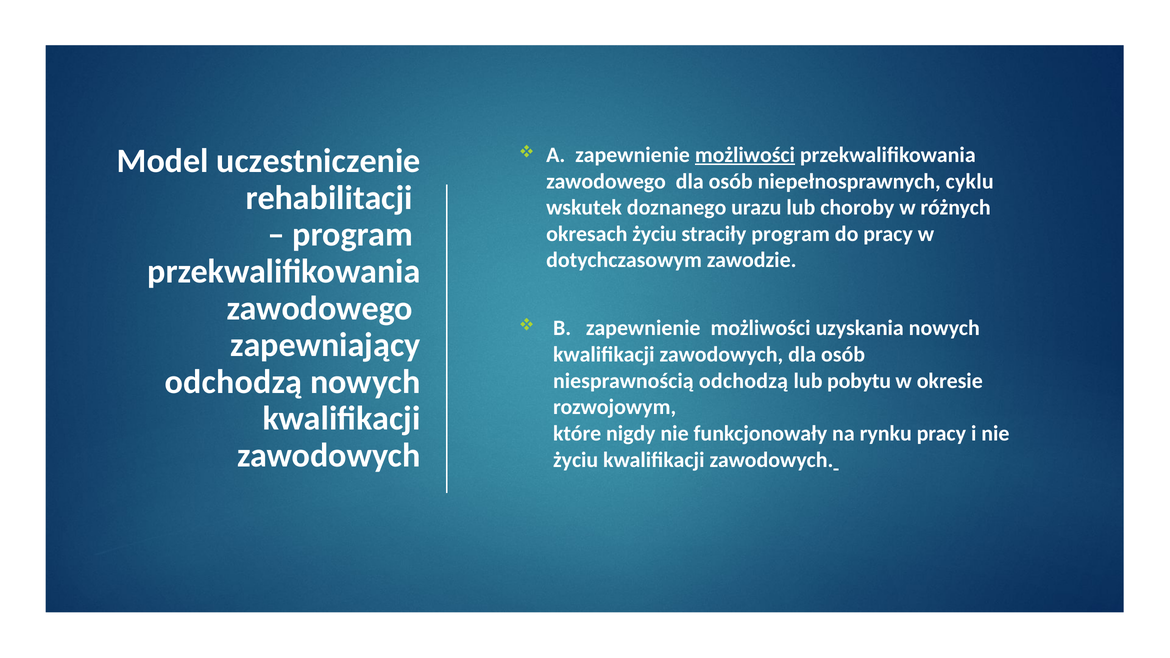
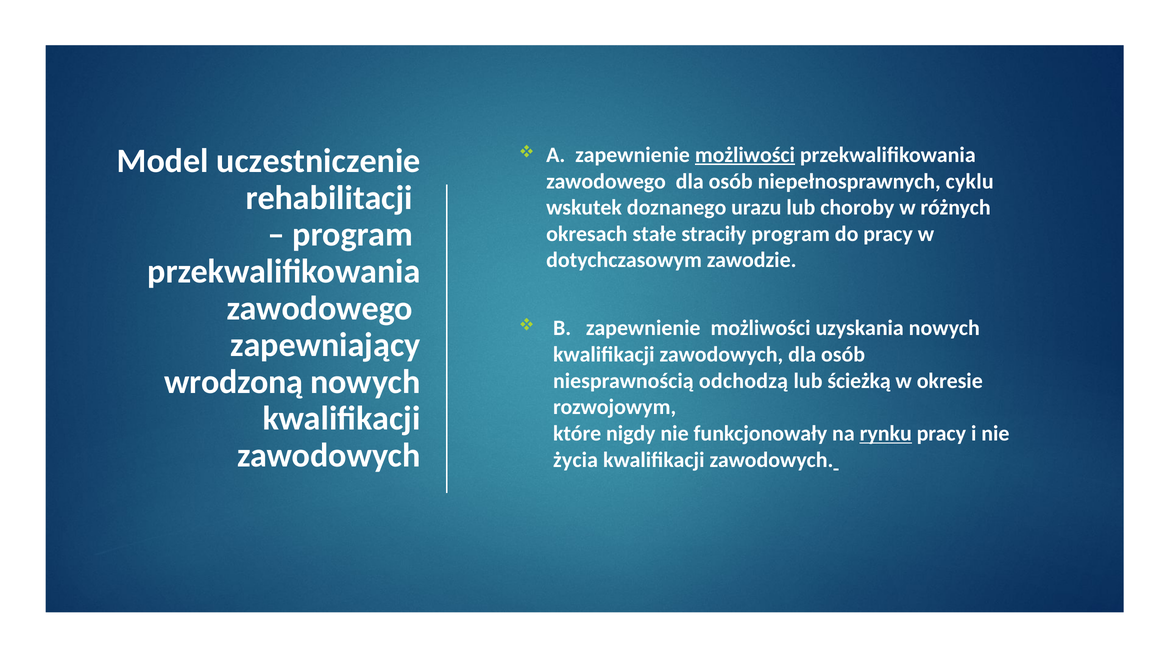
okresach życiu: życiu -> stałe (654, 234)
odchodzą: odchodzą -> wrodzoną (234, 382)
pobytu: pobytu -> ścieżką (859, 381)
rynku underline: none -> present (886, 434)
życiu: życiu -> życia (576, 460)
